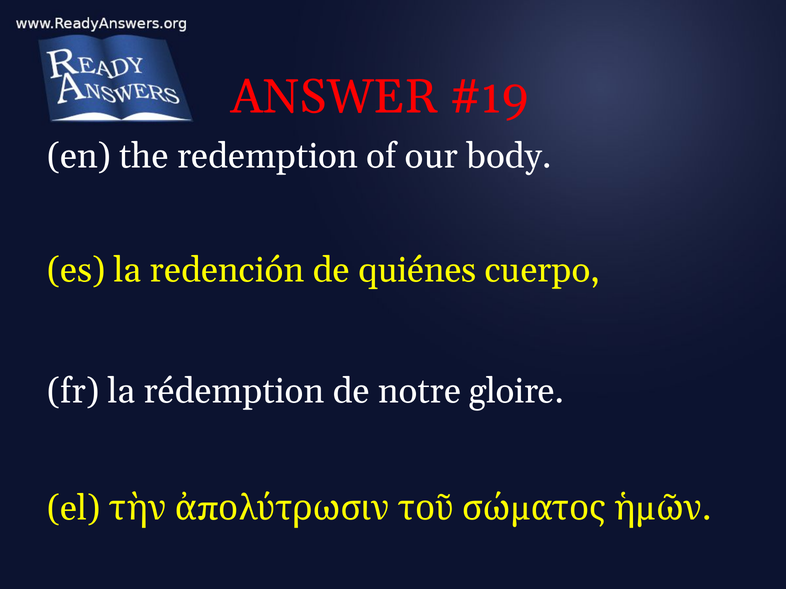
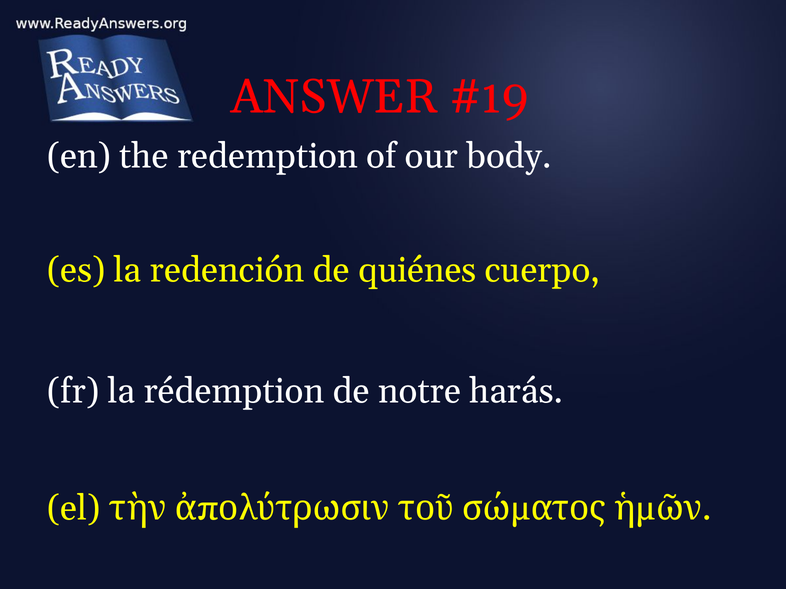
gloire: gloire -> harás (516, 392)
